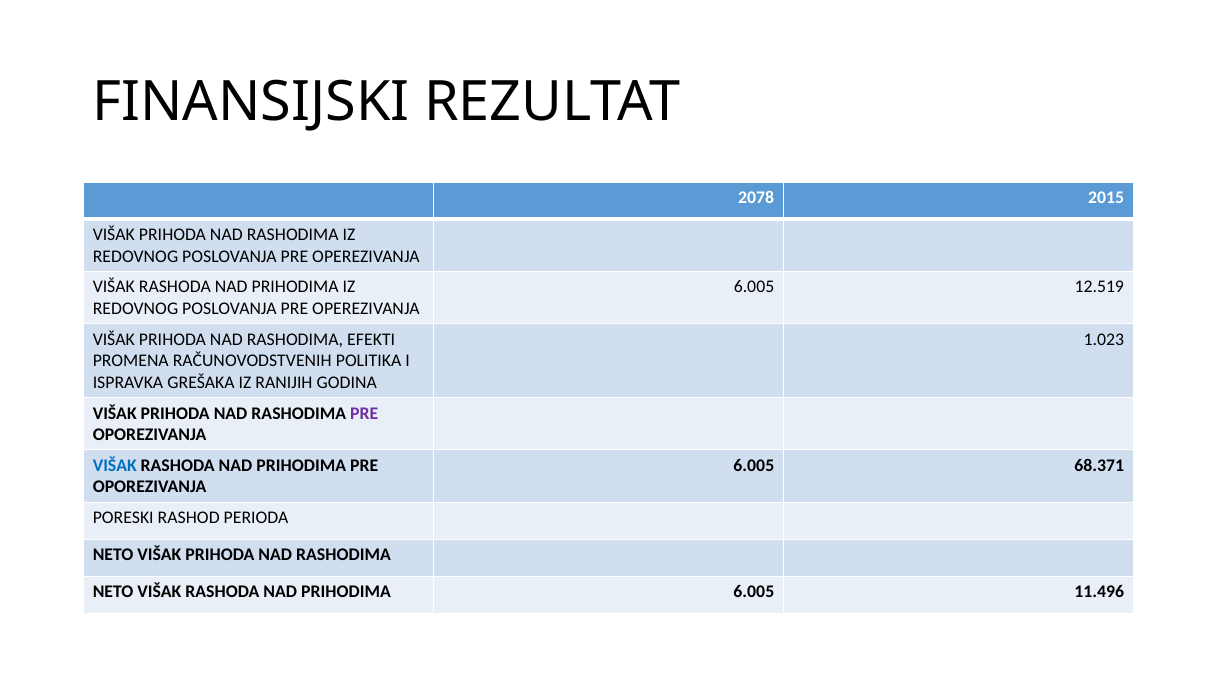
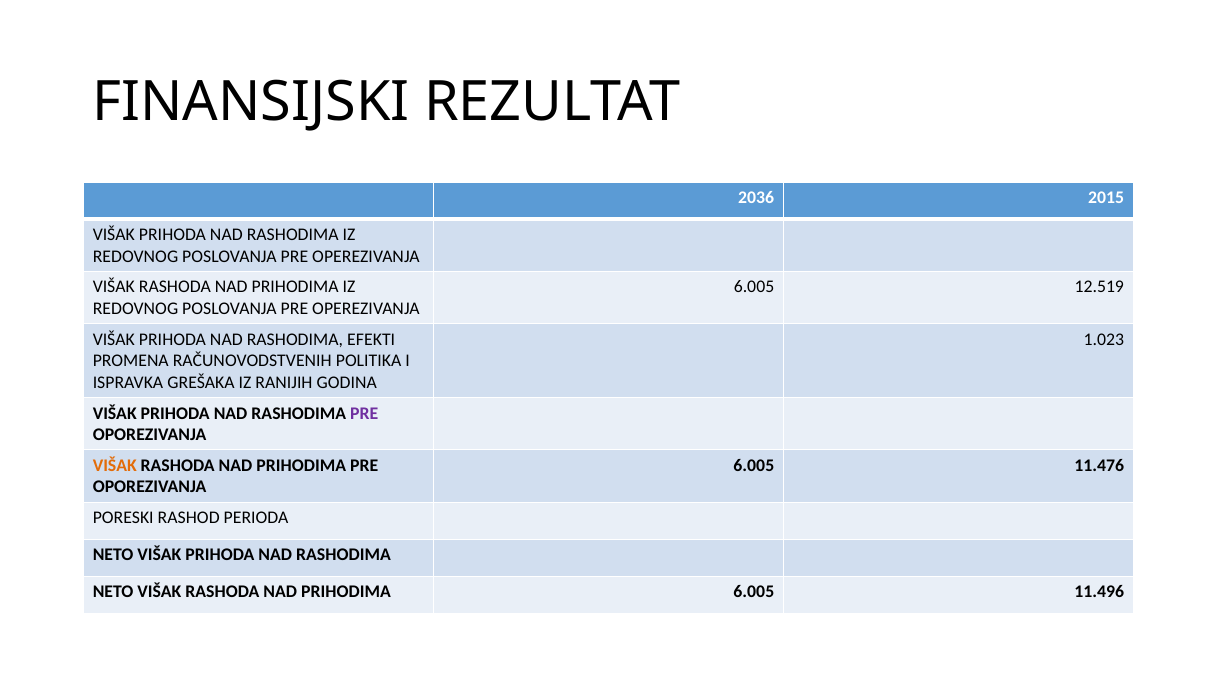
2078: 2078 -> 2036 (756, 198)
VIŠAK colour: blue -> orange (115, 466)
68.371: 68.371 -> 11.476 (1099, 466)
